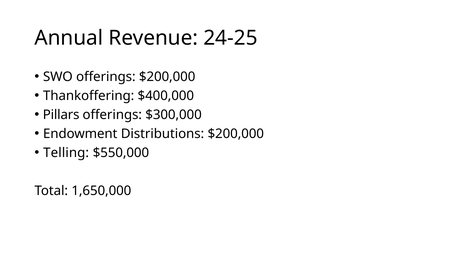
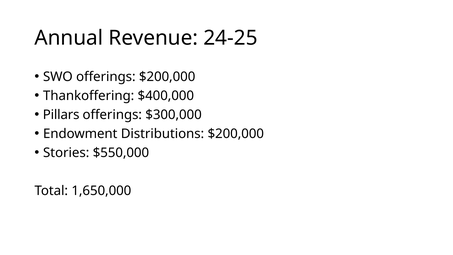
Telling: Telling -> Stories (66, 153)
